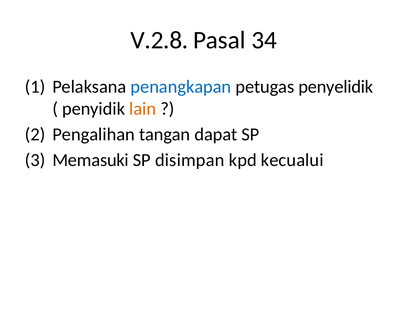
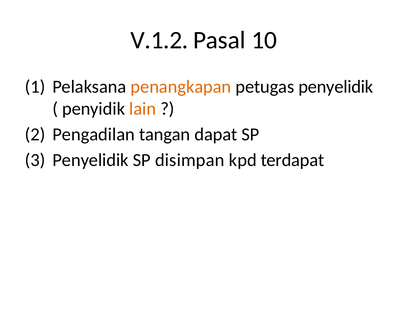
V.2.8: V.2.8 -> V.1.2 (159, 40)
34: 34 -> 10 (264, 40)
penangkapan colour: blue -> orange (181, 87)
Pengalihan: Pengalihan -> Pengadilan (94, 135)
Memasuki: Memasuki -> Penyelidik (91, 160)
kecualui: kecualui -> terdapat (292, 160)
